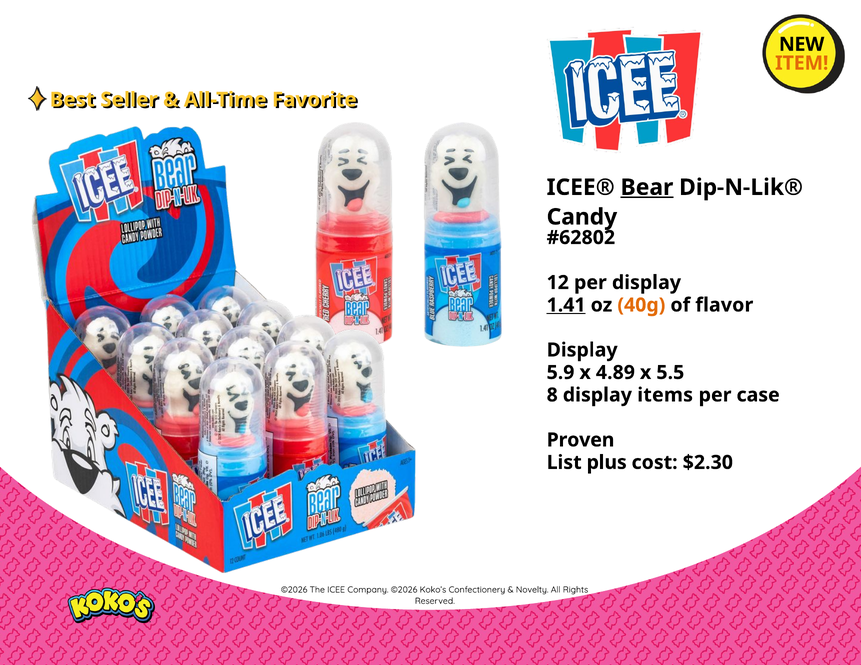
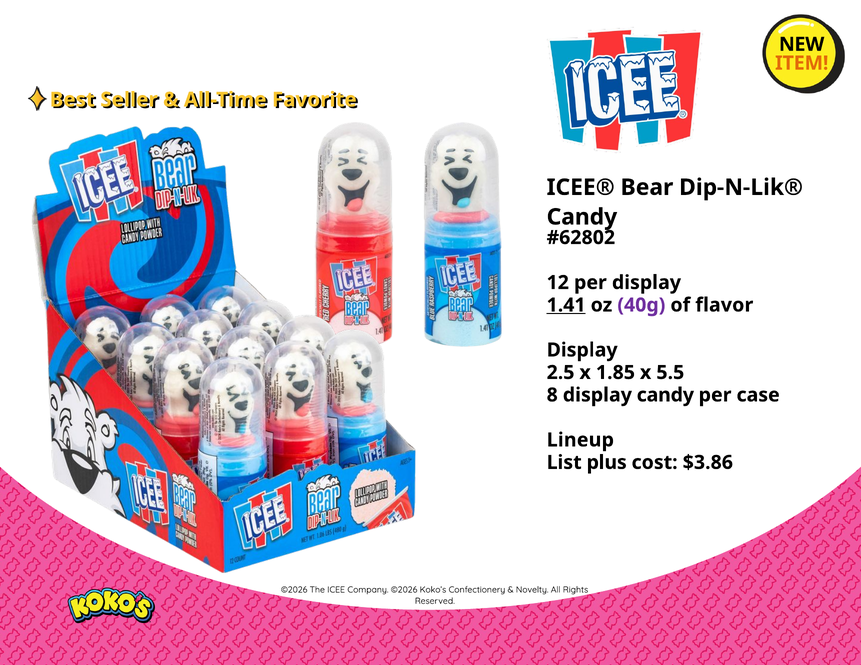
Bear underline: present -> none (647, 187)
40g colour: orange -> purple (641, 305)
5.9: 5.9 -> 2.5 (561, 373)
4.89: 4.89 -> 1.85 (615, 373)
display items: items -> candy (665, 395)
Proven: Proven -> Lineup (580, 440)
$2.30: $2.30 -> $3.86 (708, 463)
